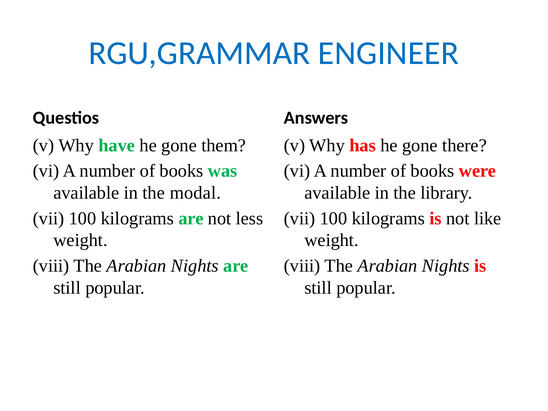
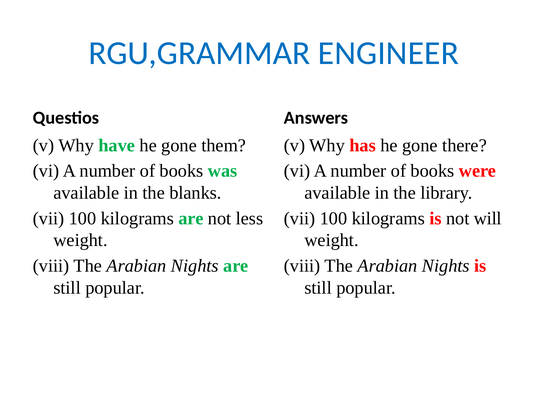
modal: modal -> blanks (195, 193)
like: like -> will (488, 218)
